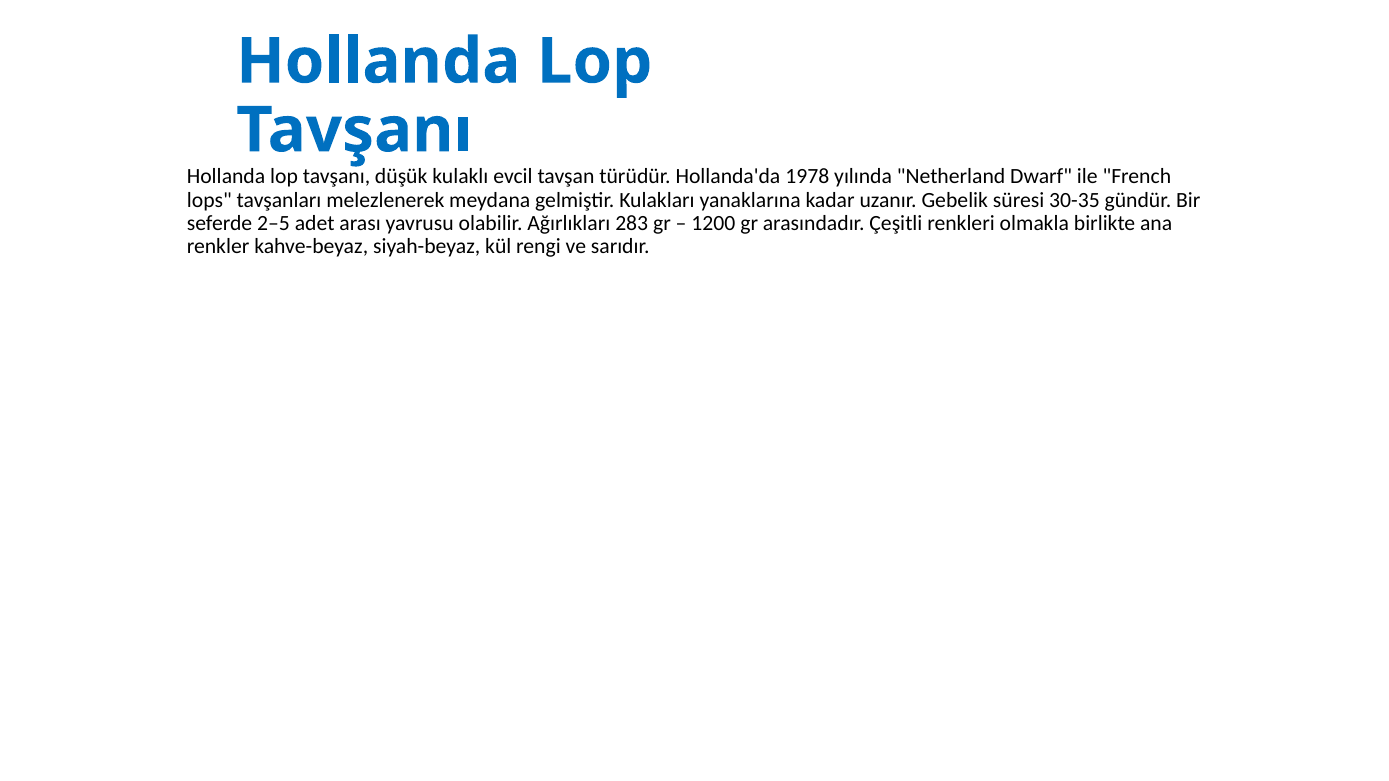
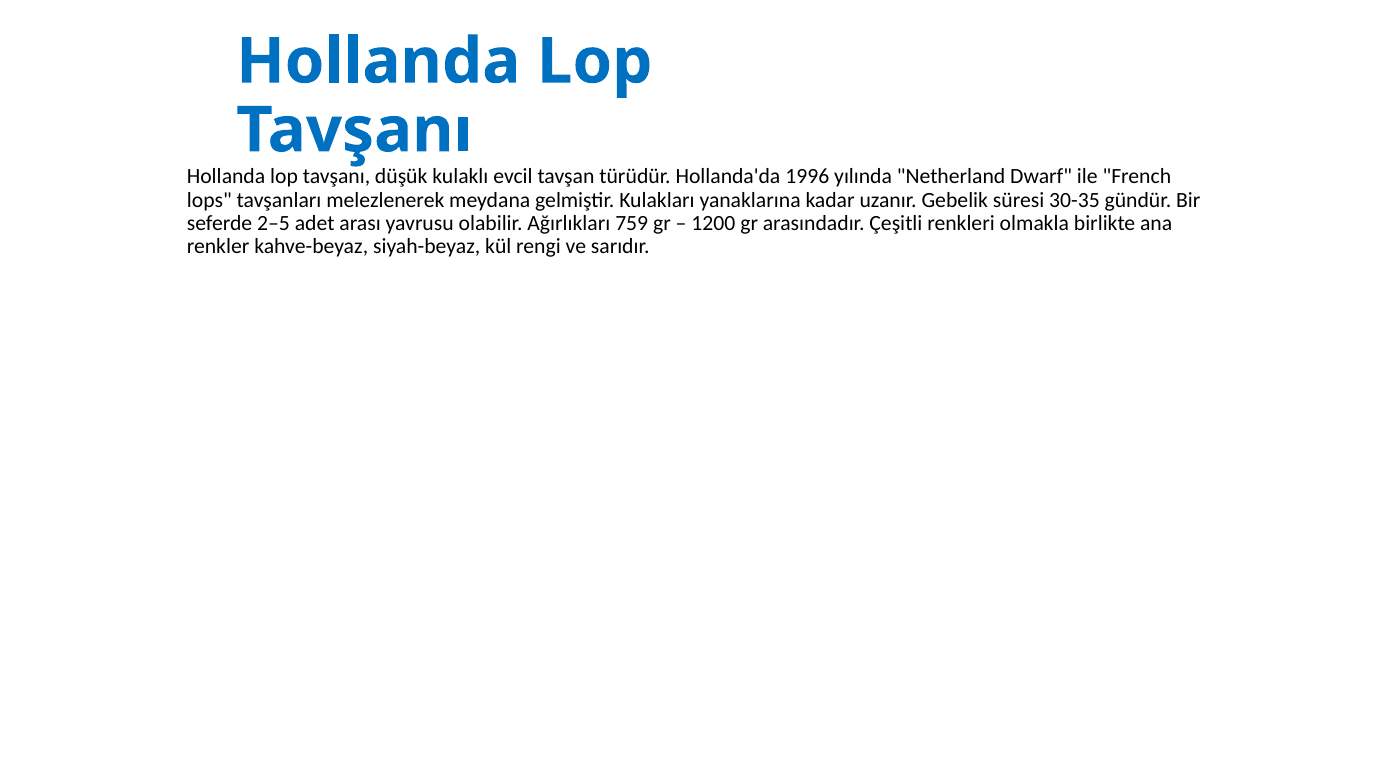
1978: 1978 -> 1996 (807, 176)
283: 283 -> 759 (632, 223)
